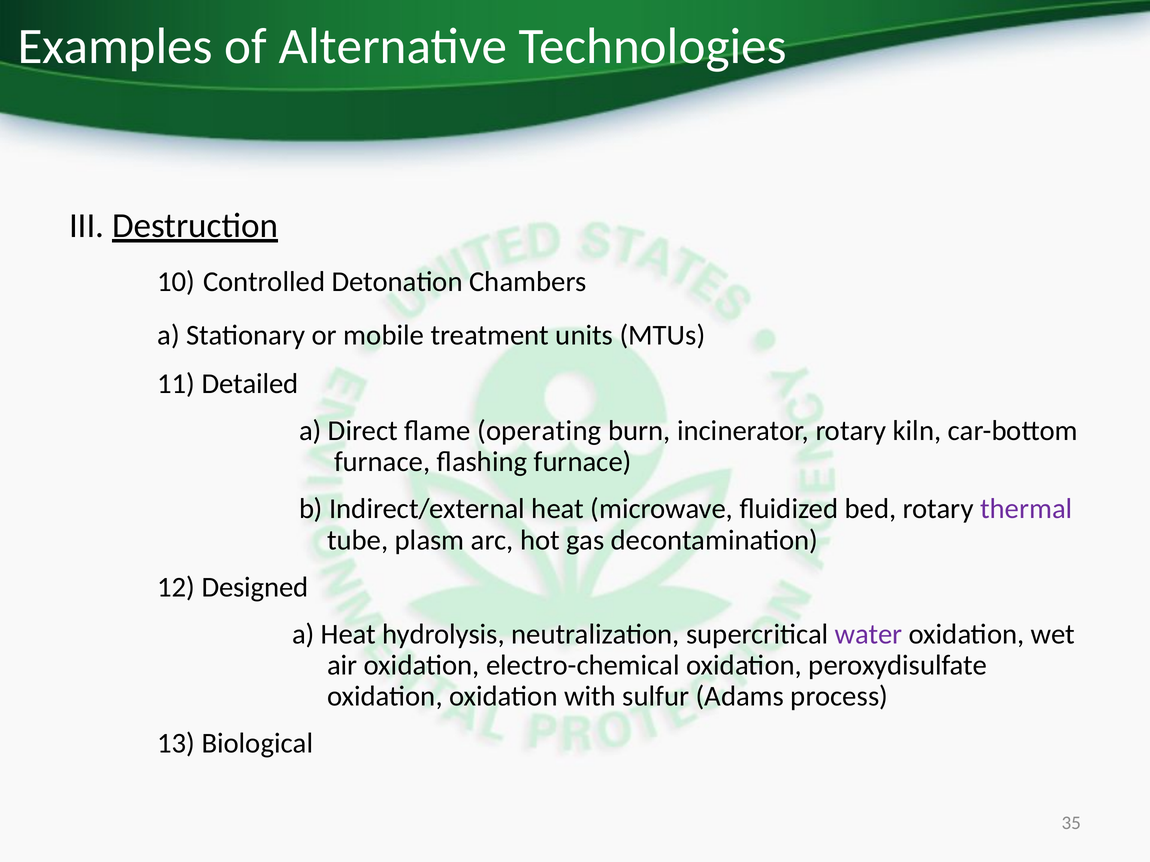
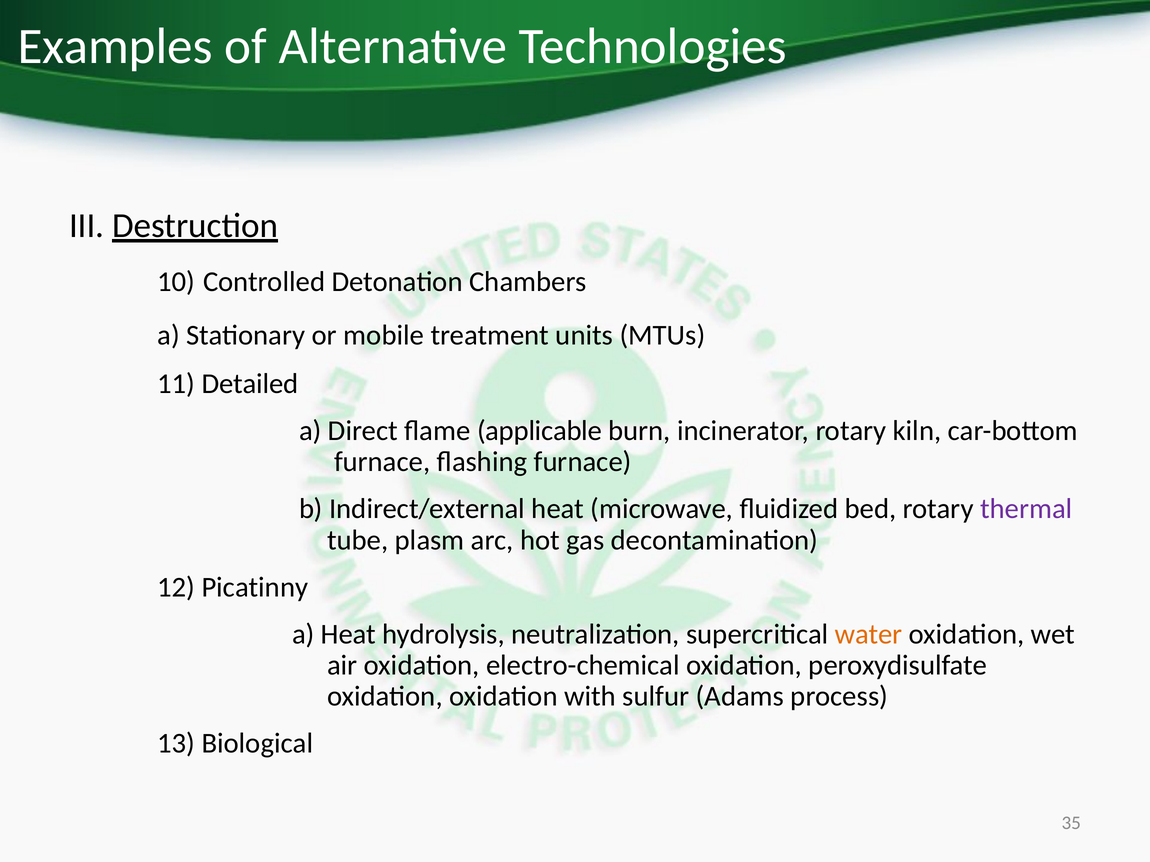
operating: operating -> applicable (540, 431)
Designed: Designed -> Picatinny (255, 587)
water colour: purple -> orange (869, 634)
